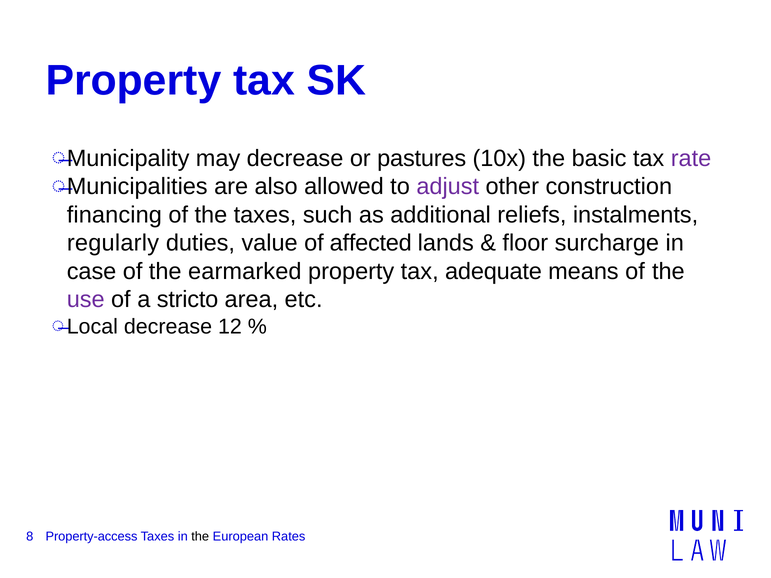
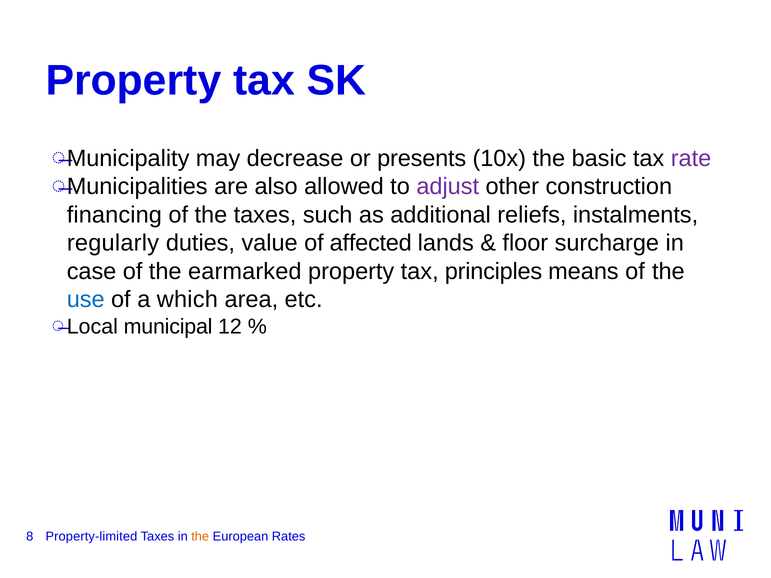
pastures: pastures -> presents (422, 158)
adequate: adequate -> principles (494, 271)
use colour: purple -> blue (86, 300)
stricto: stricto -> which (187, 300)
decrease: decrease -> municipal (168, 327)
Property-access: Property-access -> Property-limited (91, 537)
the colour: black -> orange (200, 537)
